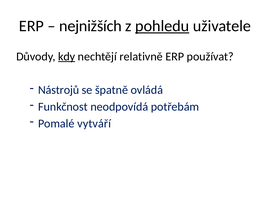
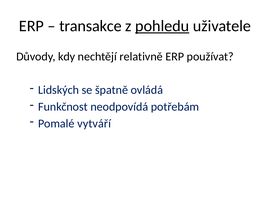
nejnižších: nejnižších -> transakce (90, 26)
kdy underline: present -> none (67, 57)
Nástrojů: Nástrojů -> Lidských (59, 90)
